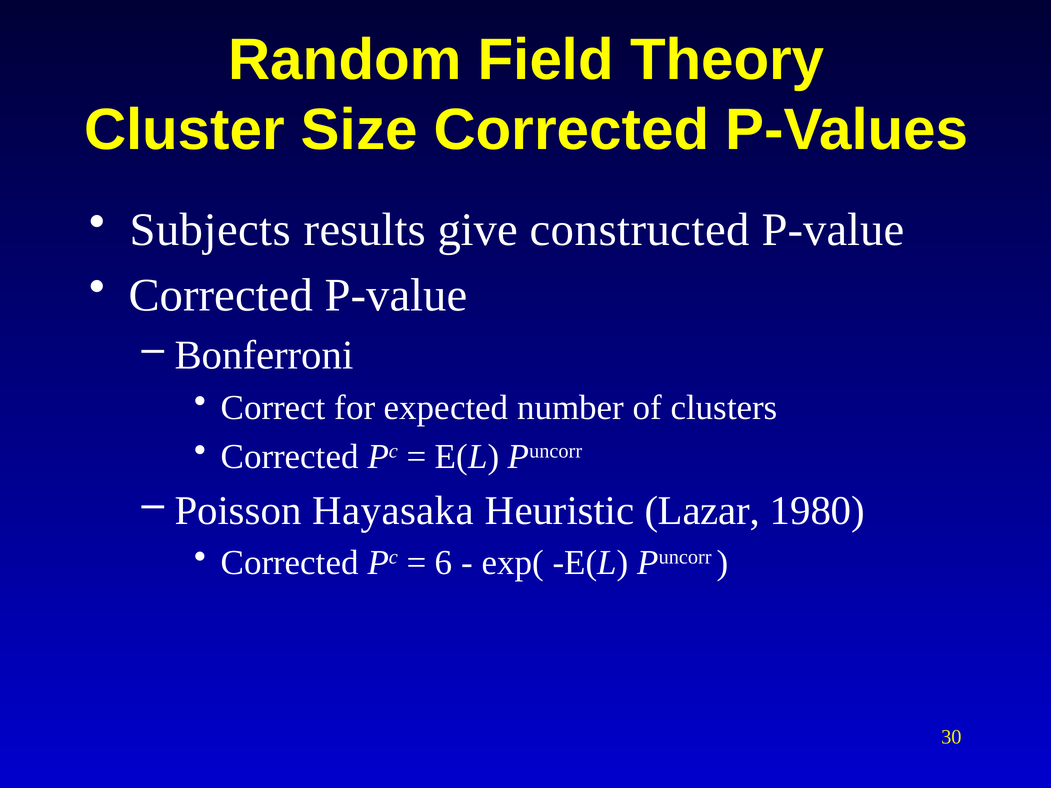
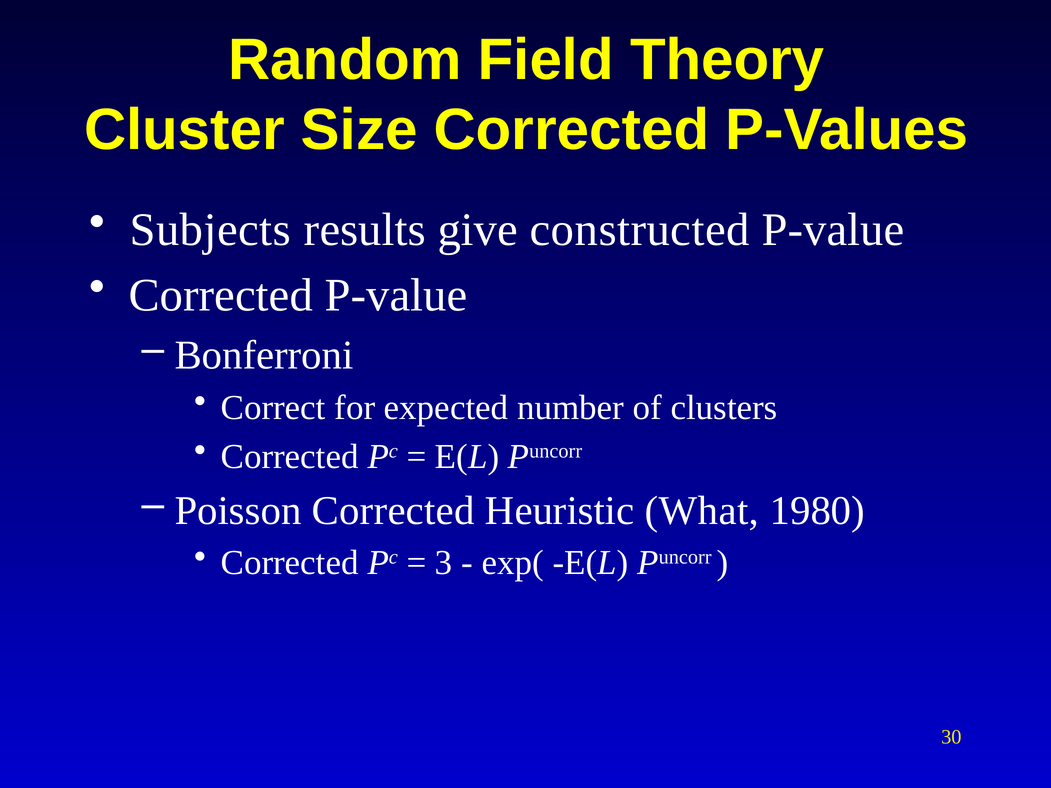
Poisson Hayasaka: Hayasaka -> Corrected (393, 511)
Lazar: Lazar -> What (702, 511)
6: 6 -> 3 (444, 563)
